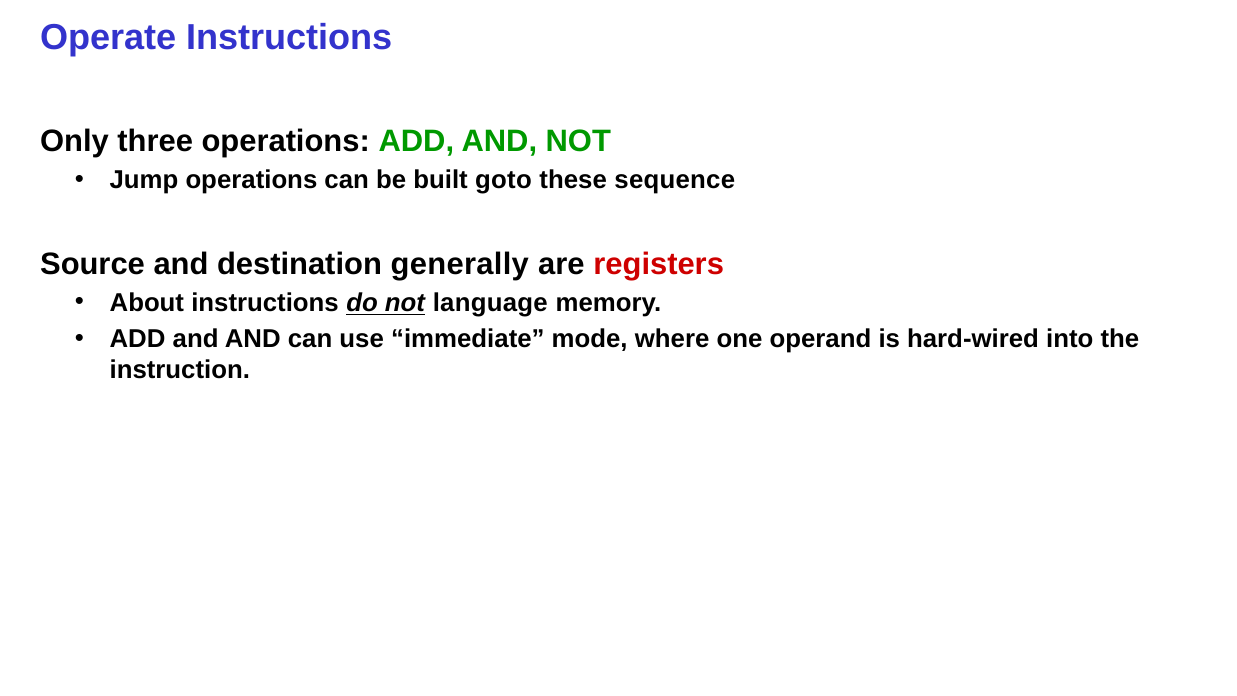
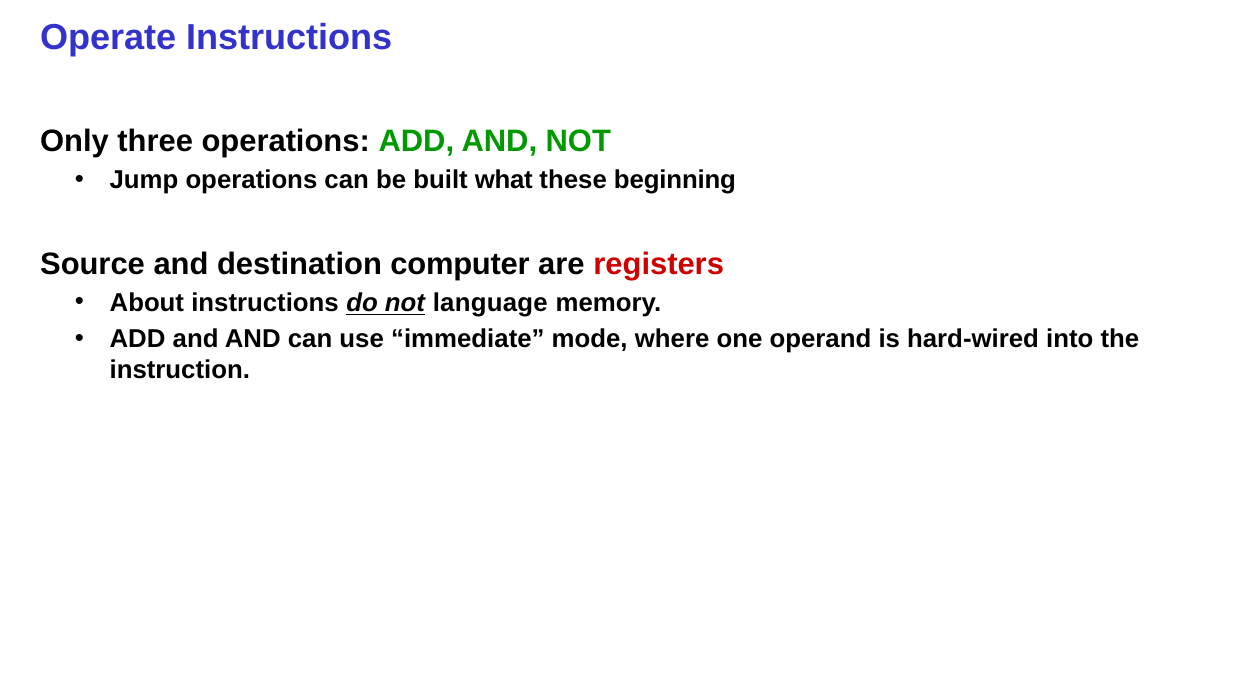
goto: goto -> what (504, 180)
sequence: sequence -> beginning (675, 180)
generally: generally -> computer (460, 264)
